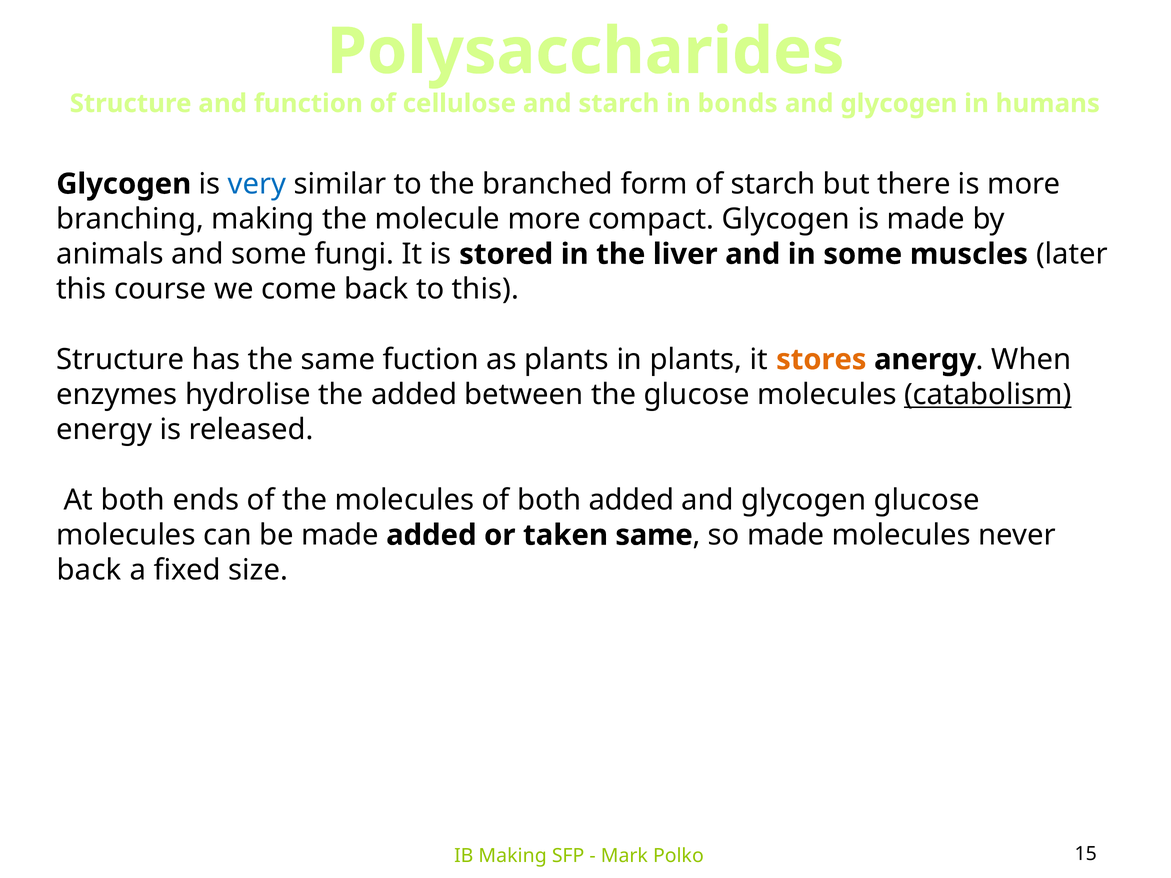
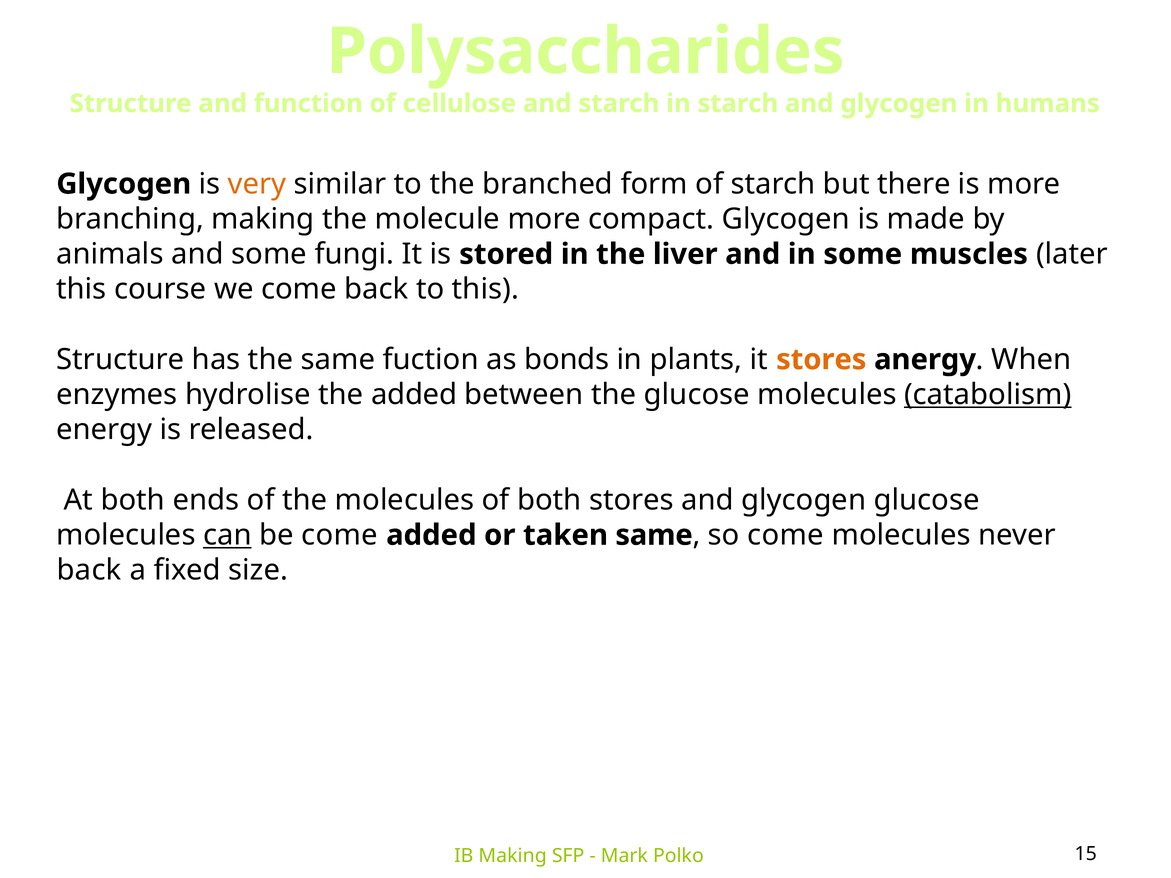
in bonds: bonds -> starch (738, 104)
very colour: blue -> orange (257, 184)
as plants: plants -> bonds (567, 360)
both added: added -> stores (631, 500)
can underline: none -> present (227, 535)
be made: made -> come (340, 535)
so made: made -> come (785, 535)
